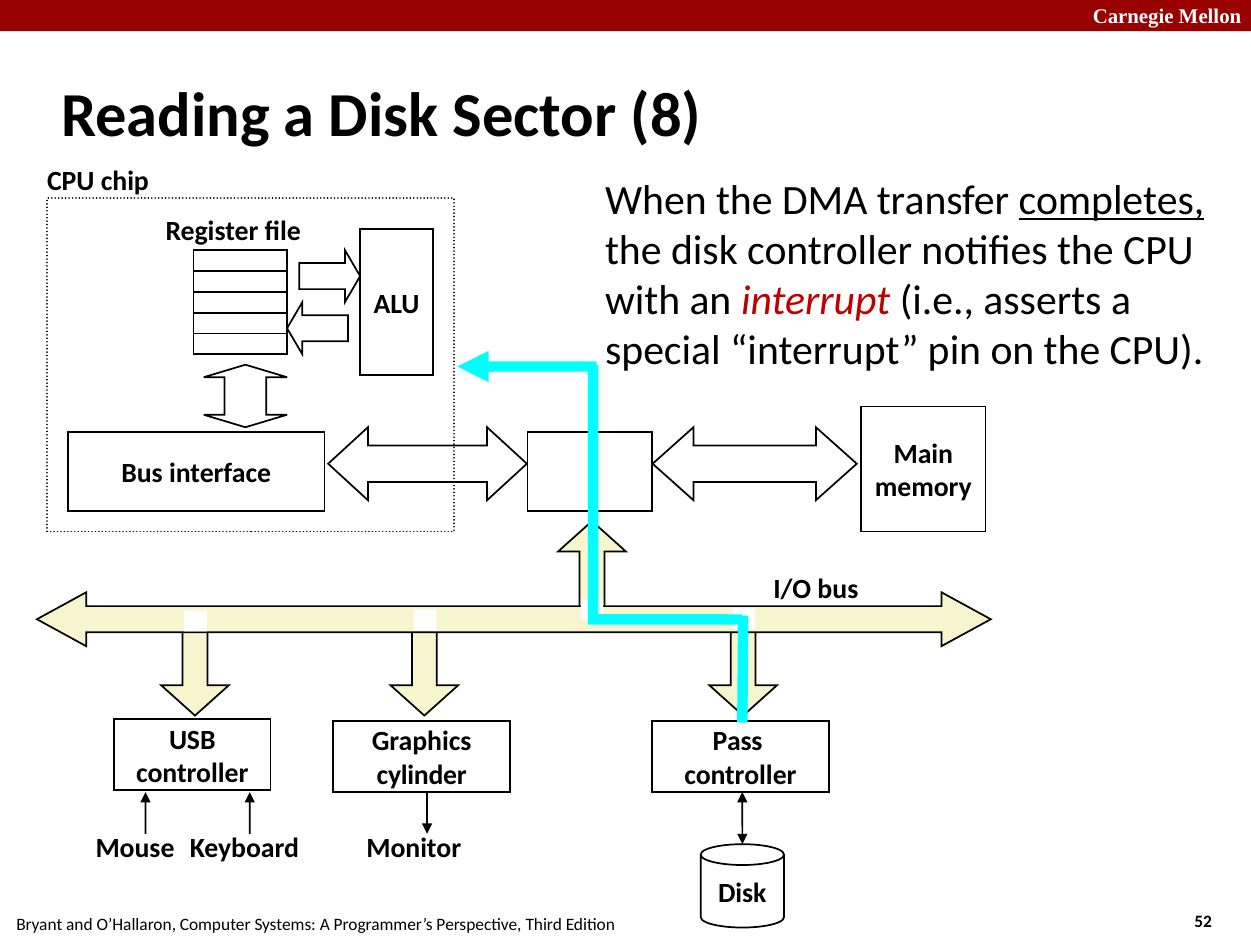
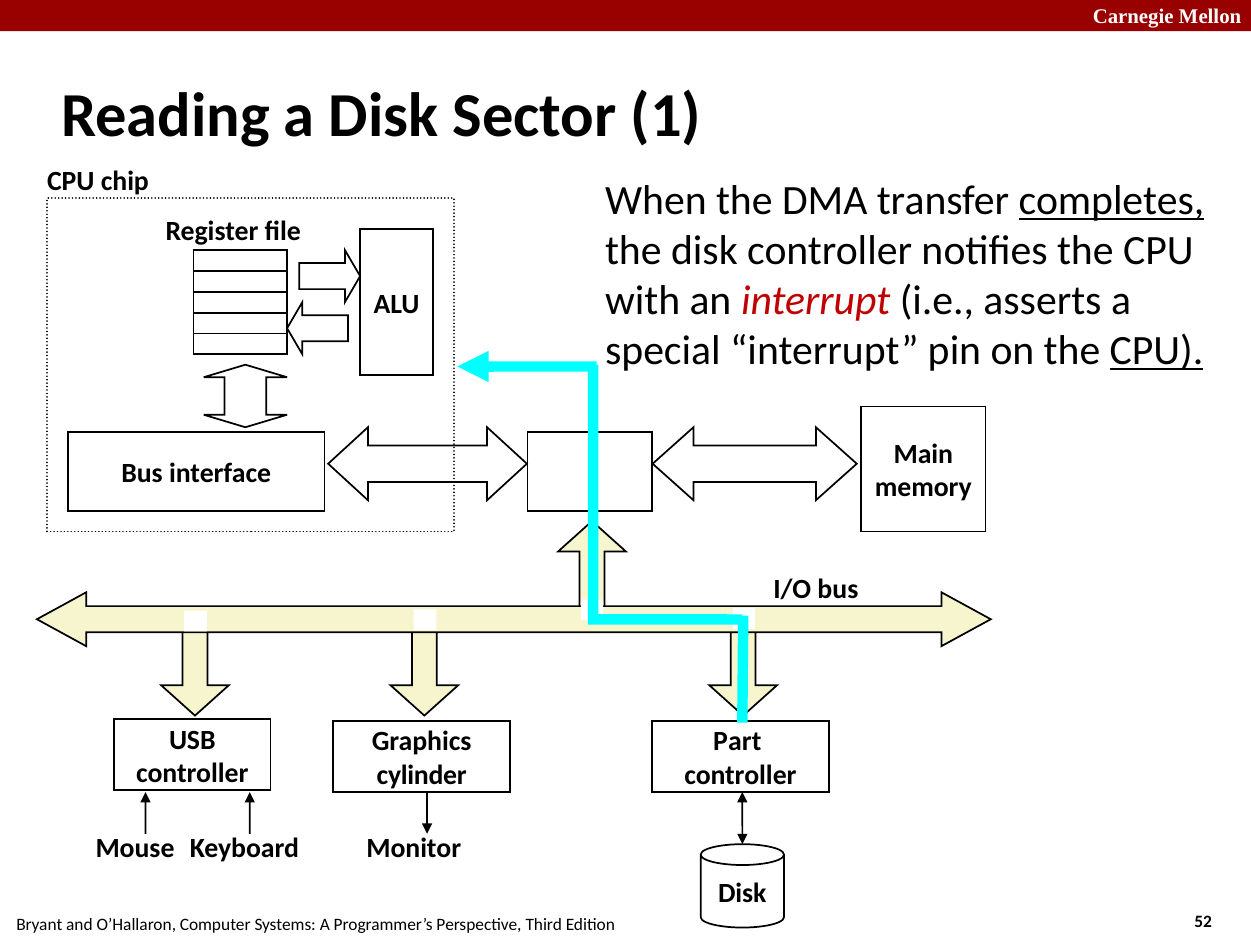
8: 8 -> 1 (666, 116)
CPU underline: none -> present (1156, 351)
Pass: Pass -> Part (737, 742)
